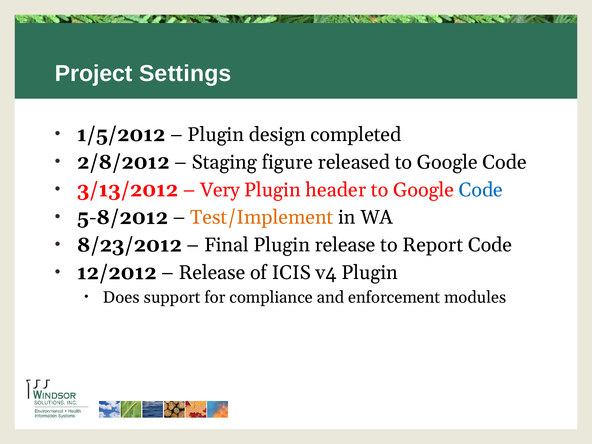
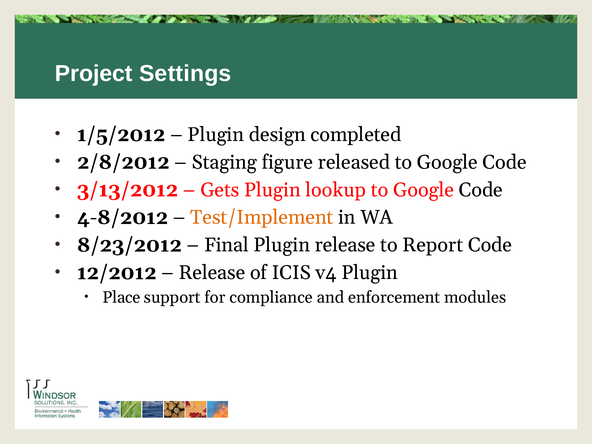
Very: Very -> Gets (220, 190)
header: header -> lookup (336, 190)
Code colour: blue -> black (481, 190)
5-8/2012: 5-8/2012 -> 4-8/2012 (123, 217)
Does: Does -> Place (121, 297)
